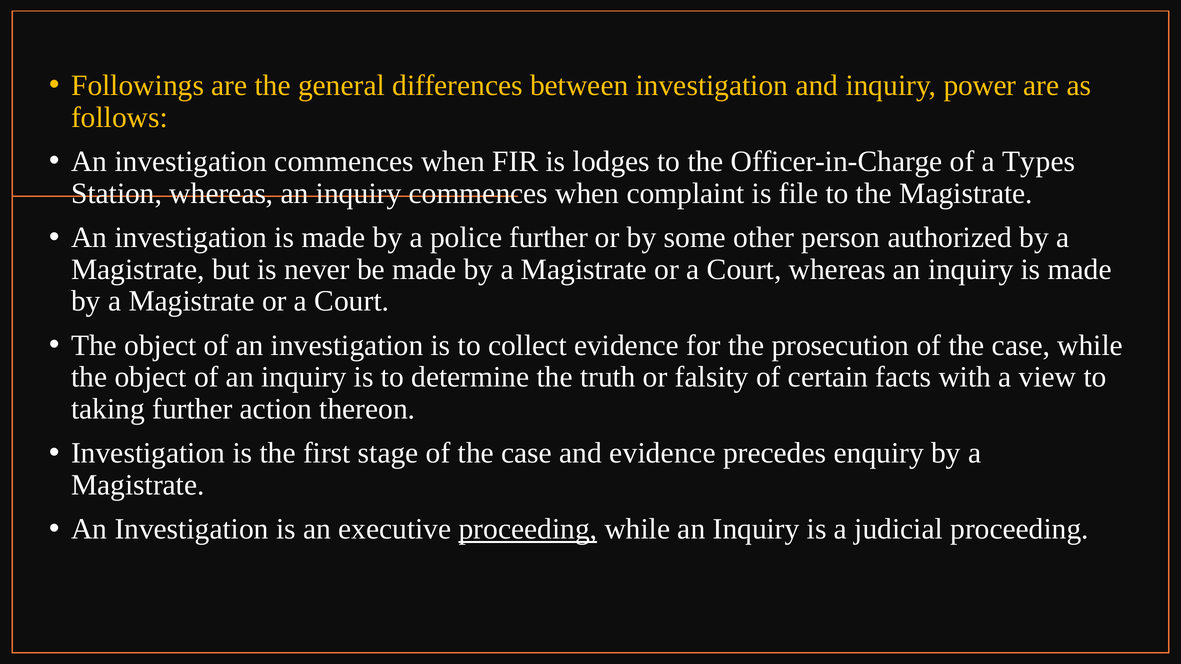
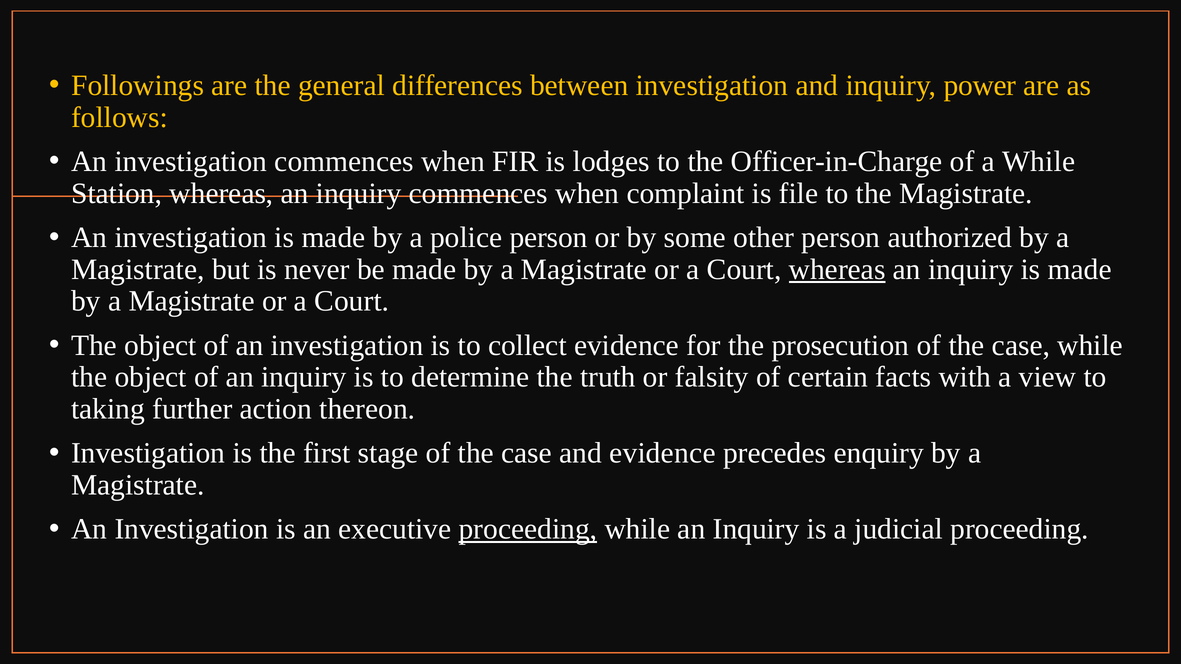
a Types: Types -> While (1039, 162)
police further: further -> person (549, 238)
whereas underline: none -> present (837, 269)
